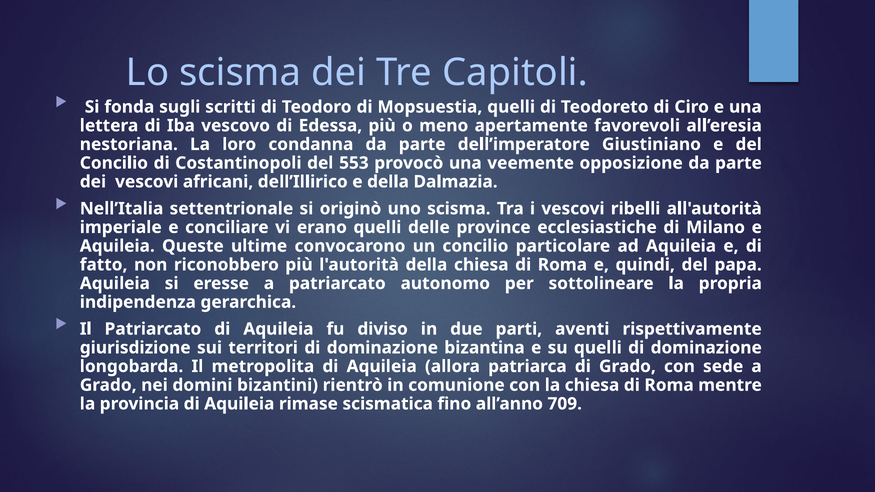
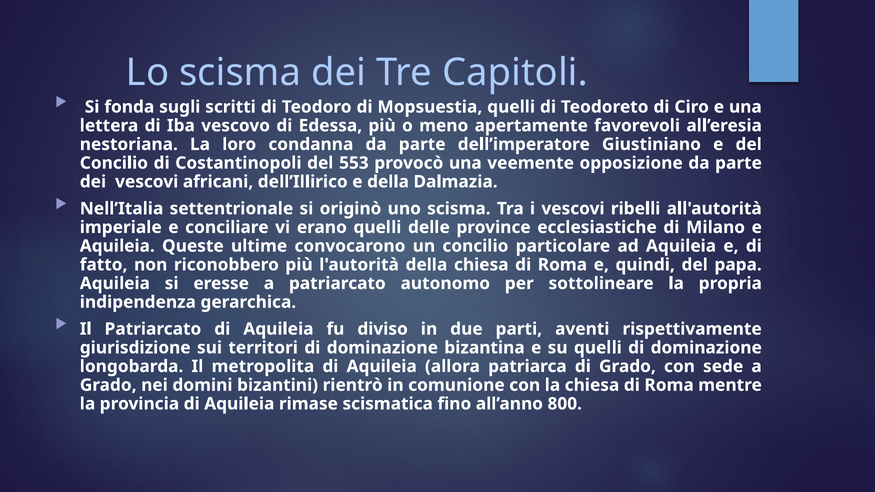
709: 709 -> 800 (565, 404)
